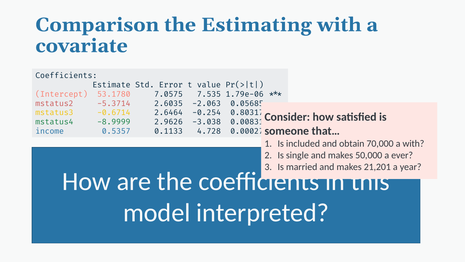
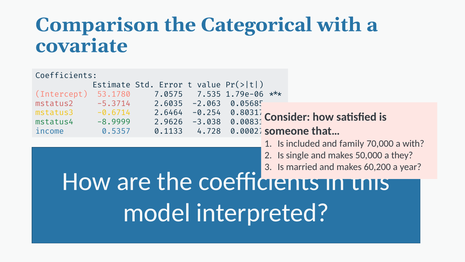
the Estimating: Estimating -> Categorical (257, 25)
obtain: obtain -> family (352, 143)
ever: ever -> they (402, 155)
21,201: 21,201 -> 60,200 (377, 167)
